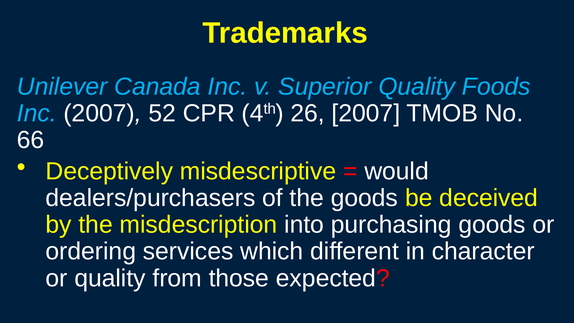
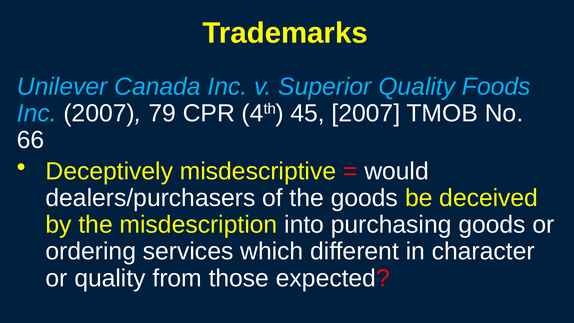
52: 52 -> 79 (162, 113)
26: 26 -> 45 (308, 113)
